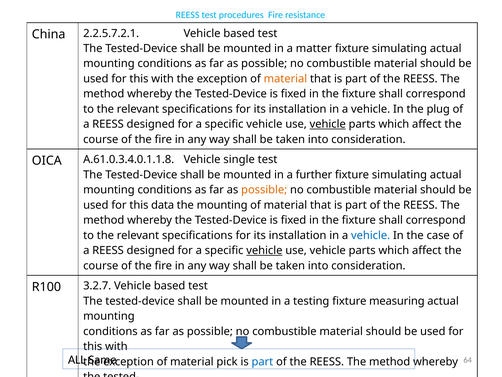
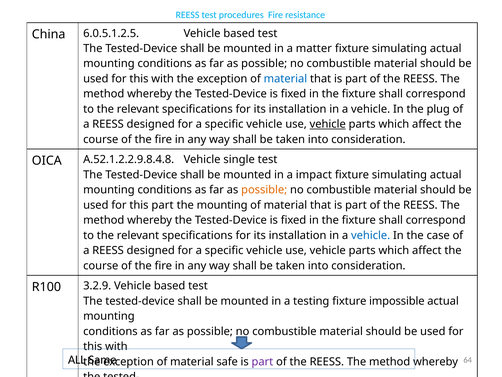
2.2.5.7.2.1: 2.2.5.7.2.1 -> 6.0.5.1.2.5 (111, 33)
material colour: orange -> blue (285, 79)
A.61.0.3.4.0.1.1.8: A.61.0.3.4.0.1.1.8 -> A.52.1.2.2.9.8.4.8 (129, 159)
further: further -> impact (314, 175)
this data: data -> part (163, 205)
vehicle underline: present -> none (264, 250)
3.2.7: 3.2.7 -> 3.2.9 (97, 286)
measuring: measuring -> impossible (397, 301)
pick: pick -> safe (227, 361)
part colour: blue -> purple (262, 361)
